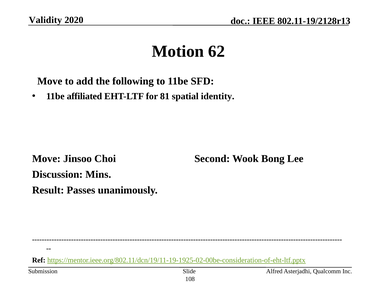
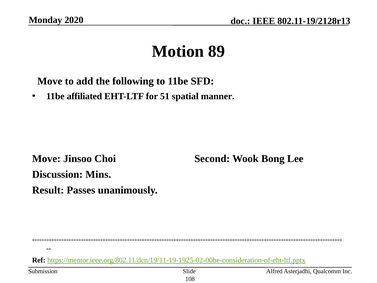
Validity: Validity -> Monday (45, 20)
62: 62 -> 89 (217, 51)
81: 81 -> 51 (165, 96)
identity: identity -> manner (218, 96)
